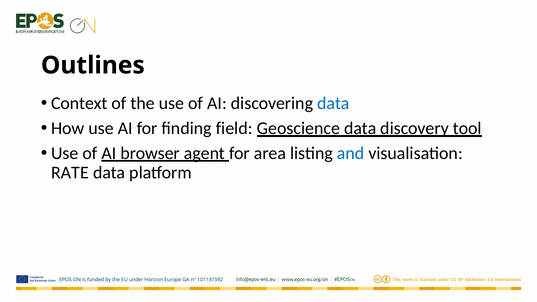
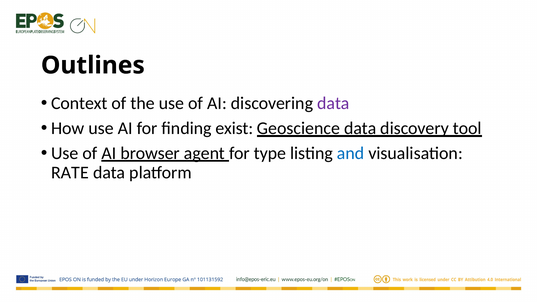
data colour: blue -> purple (333, 103)
field: field -> exist (234, 128)
area: area -> type (270, 153)
